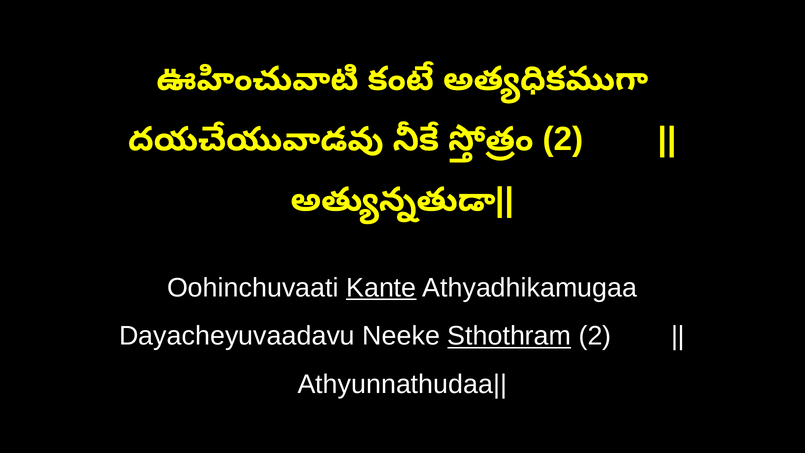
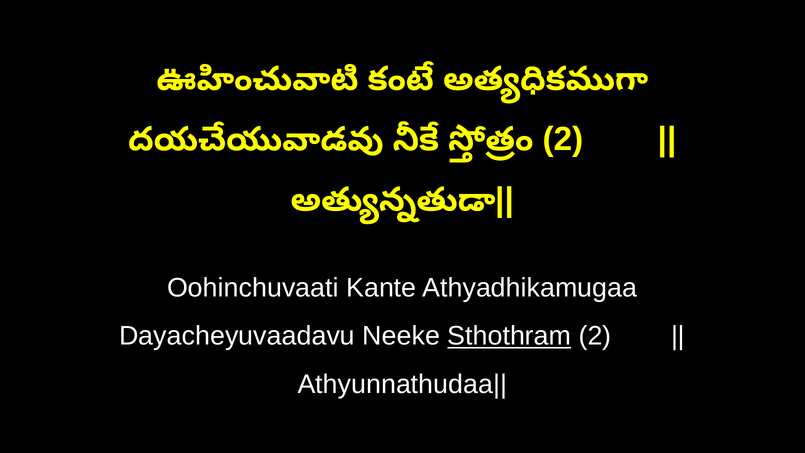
Kante underline: present -> none (381, 288)
